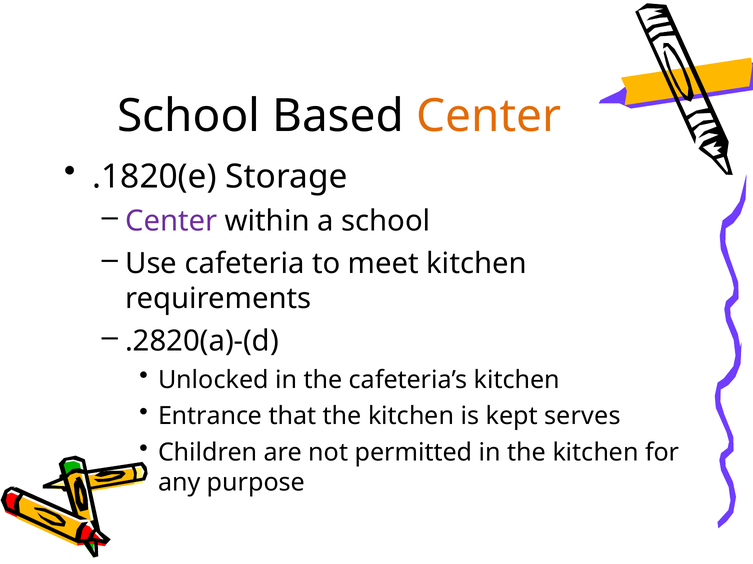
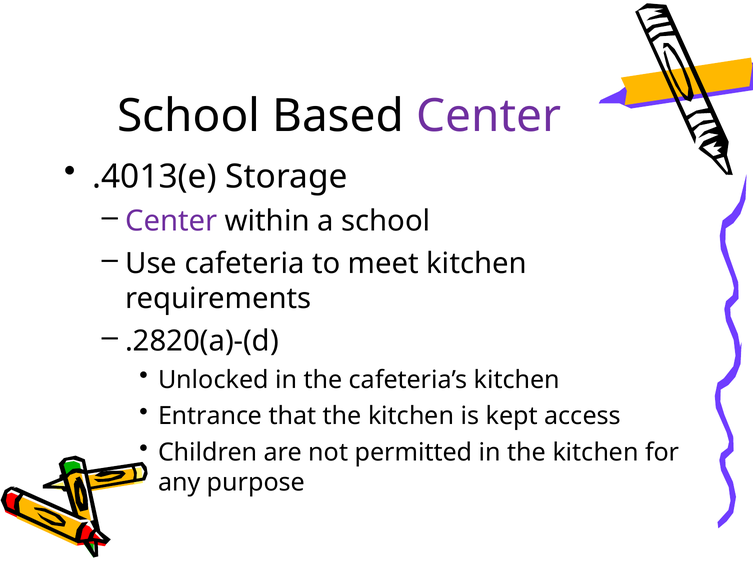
Center colour: orange -> purple (489, 116)
.1820(e: .1820(e -> .4013(e (155, 177)
serves: serves -> access (583, 417)
